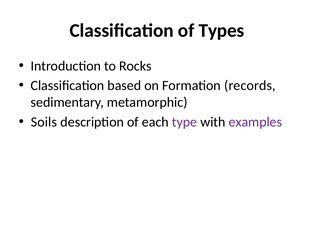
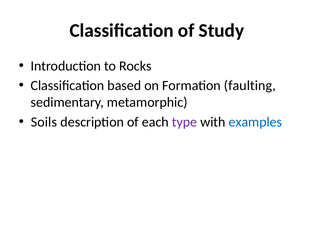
Types: Types -> Study (221, 30)
records: records -> faulting (250, 85)
examples colour: purple -> blue (255, 122)
